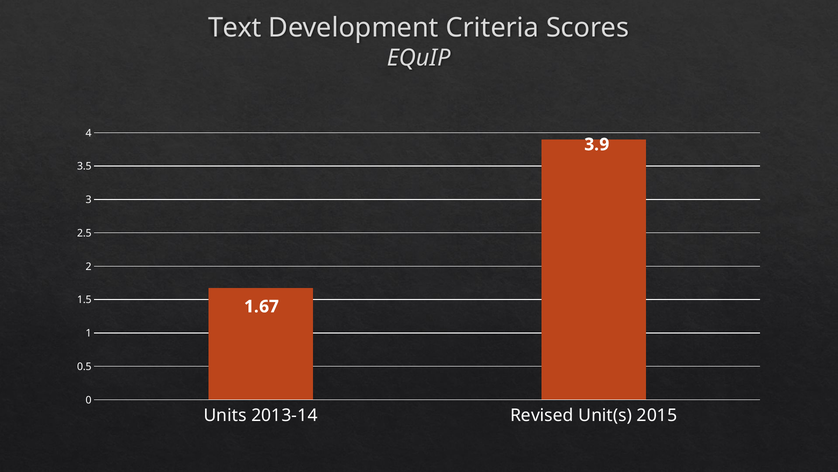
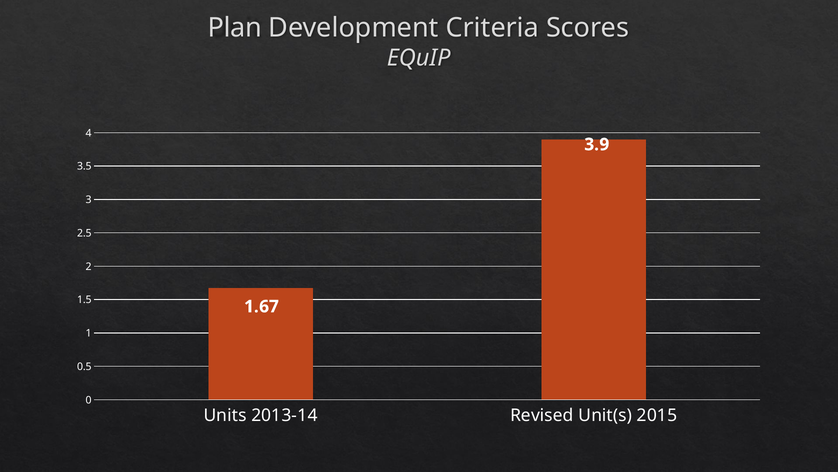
Text: Text -> Plan (235, 28)
